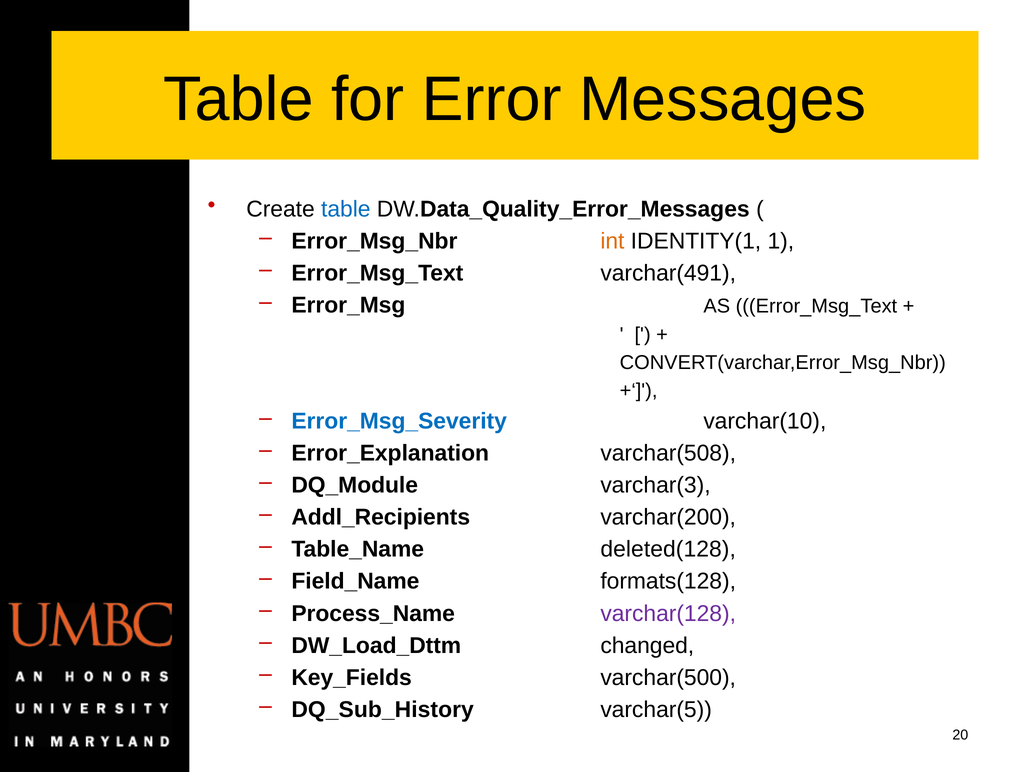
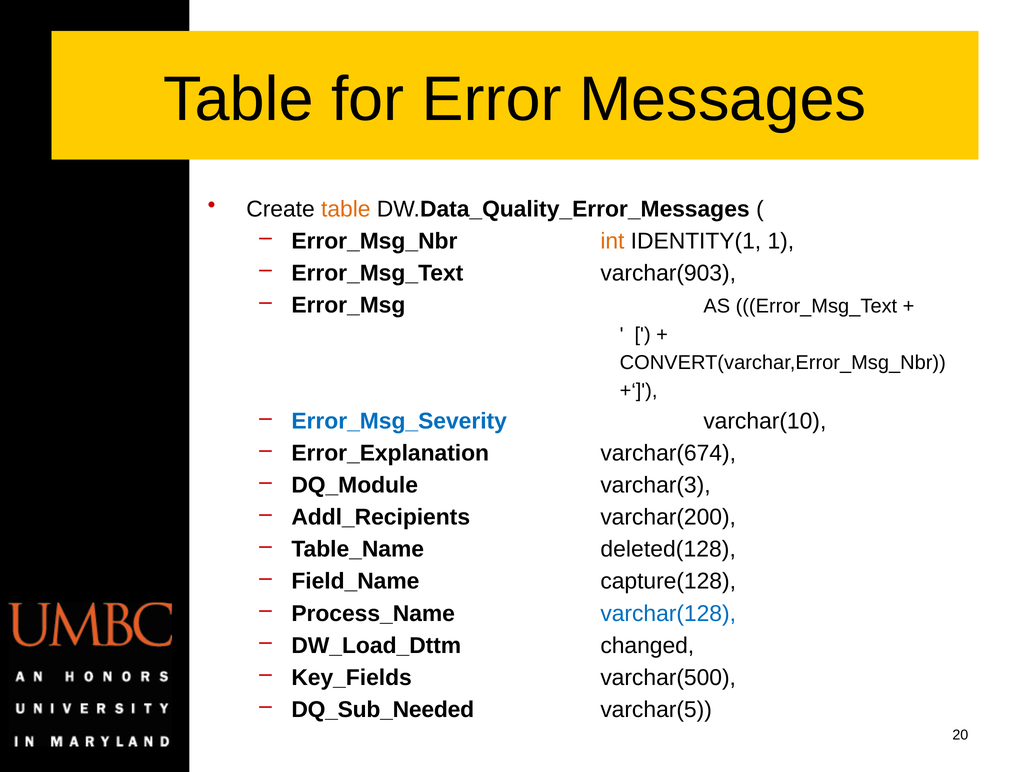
table colour: blue -> orange (346, 209)
varchar(491: varchar(491 -> varchar(903 (668, 273)
varchar(508: varchar(508 -> varchar(674 (668, 454)
formats(128: formats(128 -> capture(128 (668, 582)
varchar(128 colour: purple -> blue (668, 614)
DQ_Sub_History: DQ_Sub_History -> DQ_Sub_Needed (383, 710)
